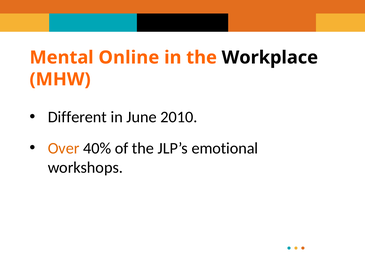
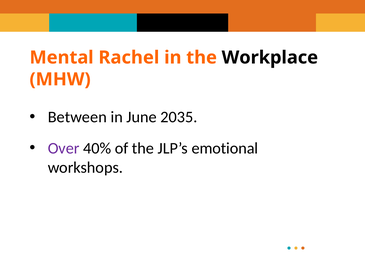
Online: Online -> Rachel (129, 58)
Different: Different -> Between (77, 117)
2010: 2010 -> 2035 (179, 117)
Over colour: orange -> purple (64, 149)
